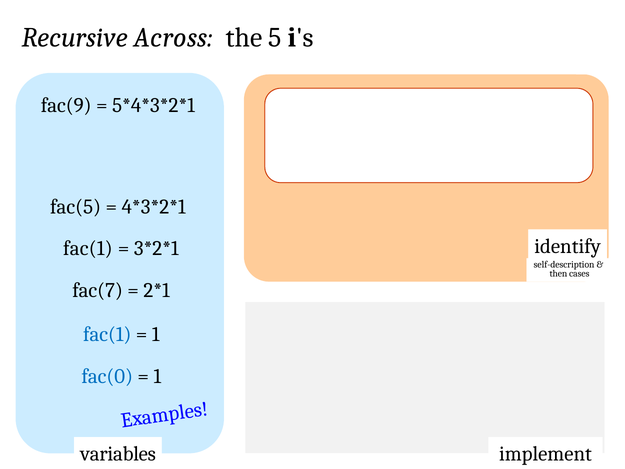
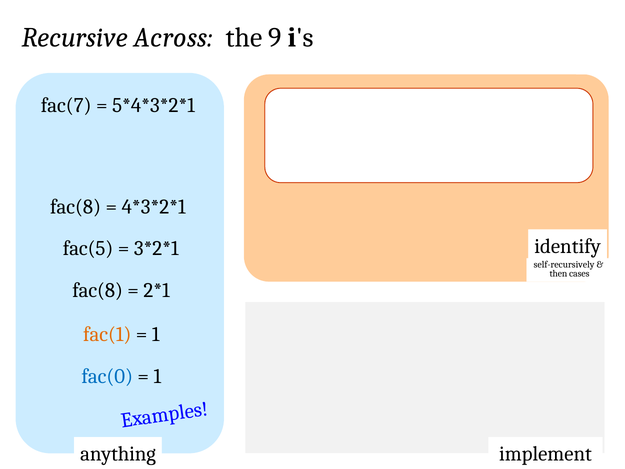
5: 5 -> 9 (275, 37)
fac(9: fac(9 -> fac(7 (66, 105)
fac(5: fac(5 -> fac(8 (76, 207)
fac(1: fac(1 -> fac(5 (88, 248)
self-description: self-description -> self-recursively (564, 265)
fac(7: fac(7 -> fac(8 (98, 290)
fac(1 colour: blue -> orange (107, 334)
variables: variables -> anything (118, 454)
